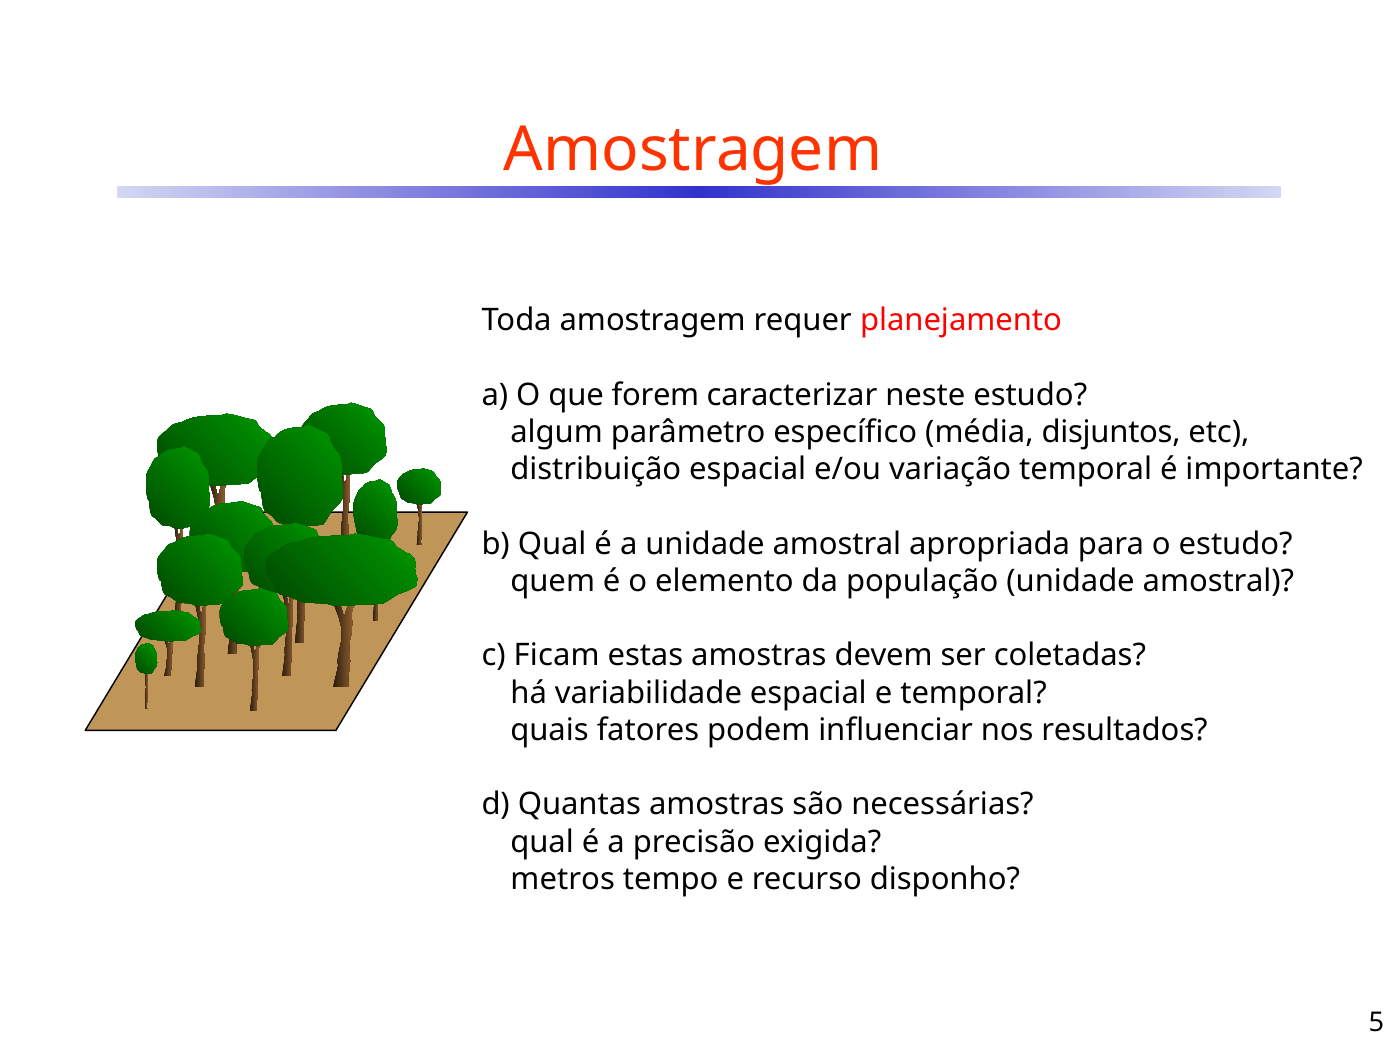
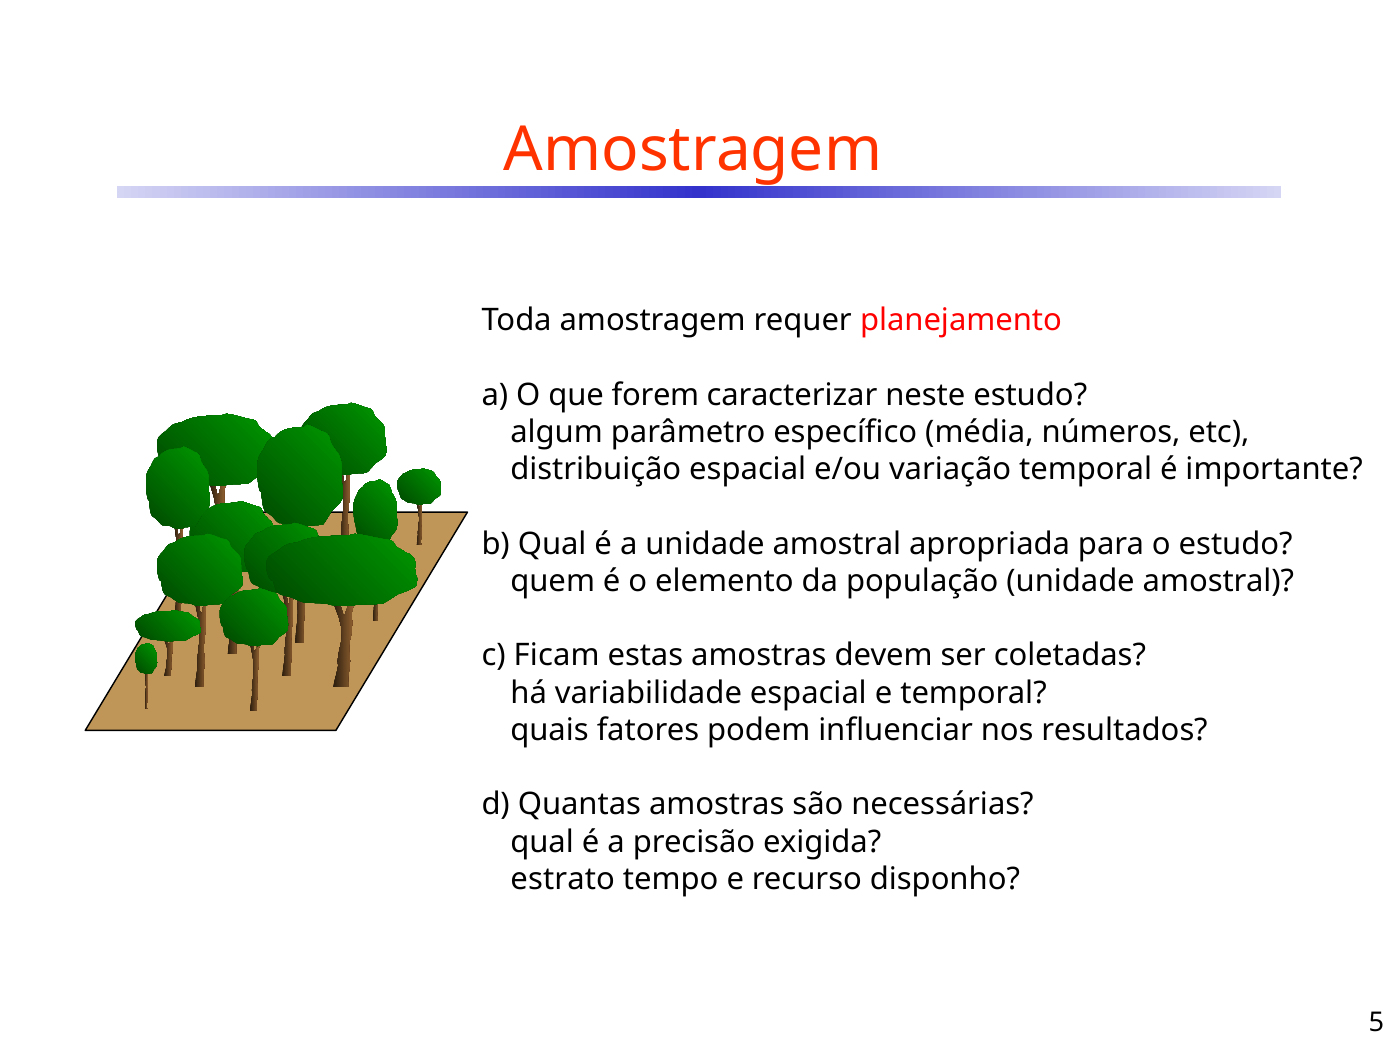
disjuntos: disjuntos -> números (1111, 432)
metros: metros -> estrato (563, 880)
